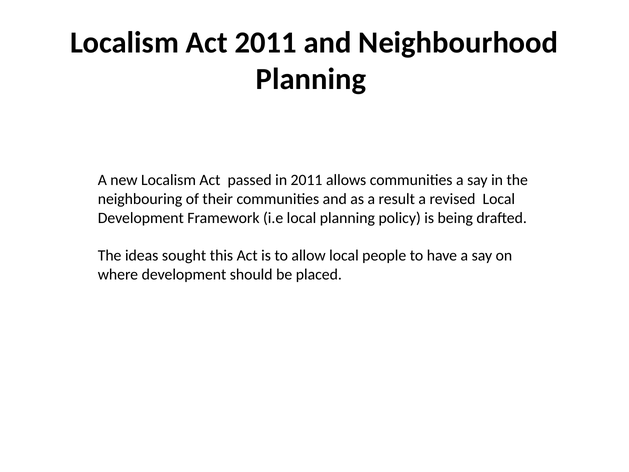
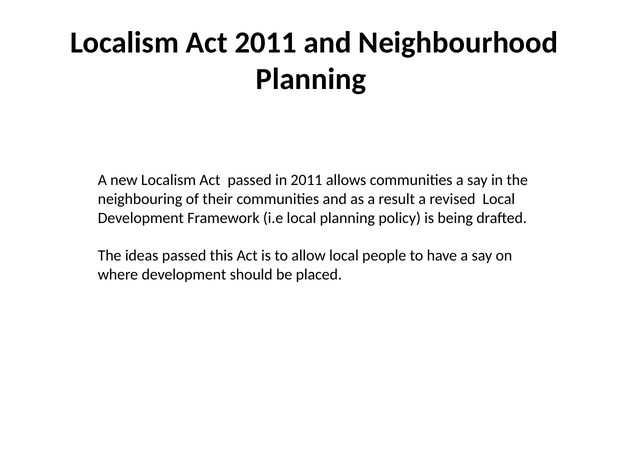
ideas sought: sought -> passed (184, 256)
